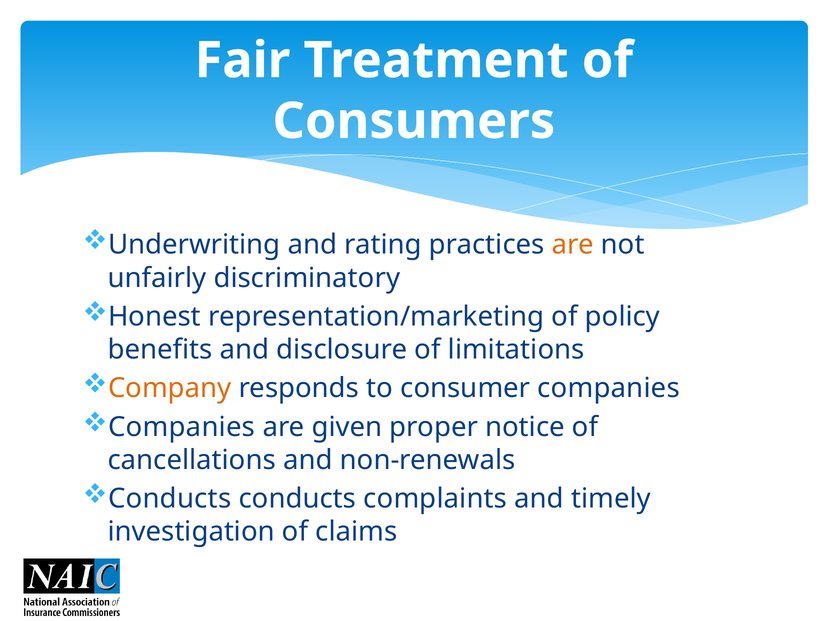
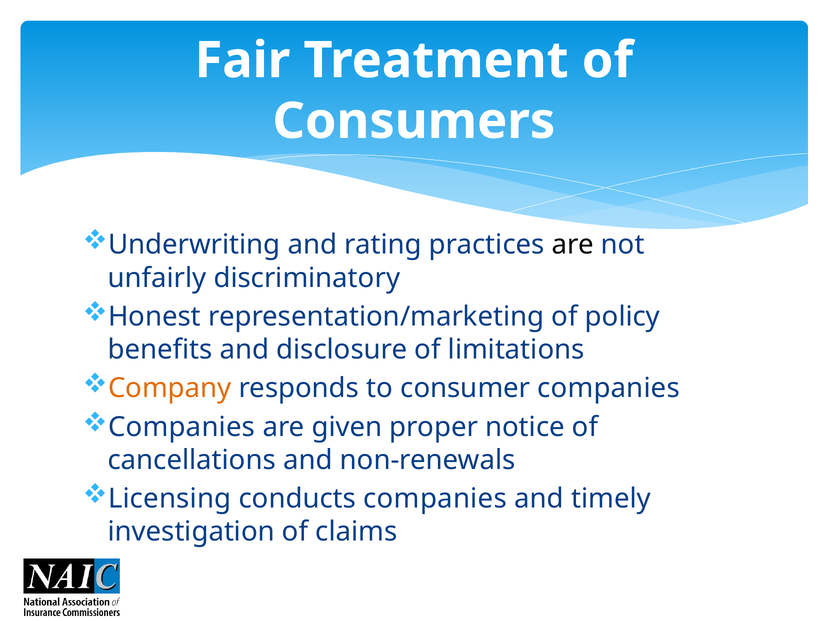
are colour: orange -> black (573, 245)
Conducts: Conducts -> Licensing (170, 499)
conducts complaints: complaints -> companies (435, 499)
